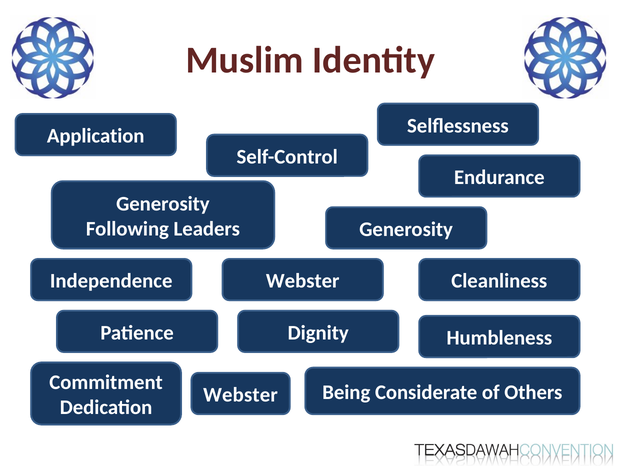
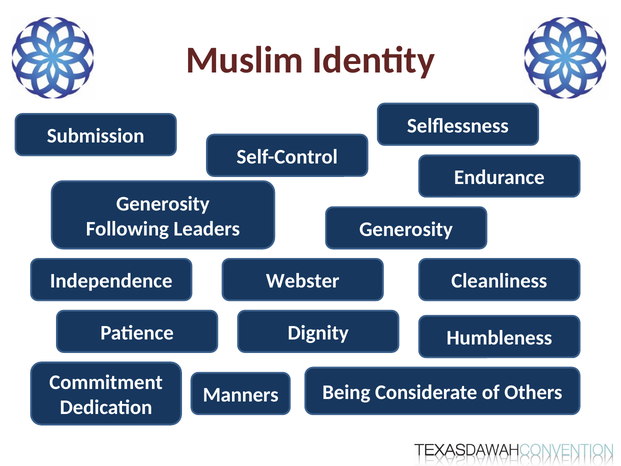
Application: Application -> Submission (96, 136)
Webster: Webster -> Manners (241, 395)
